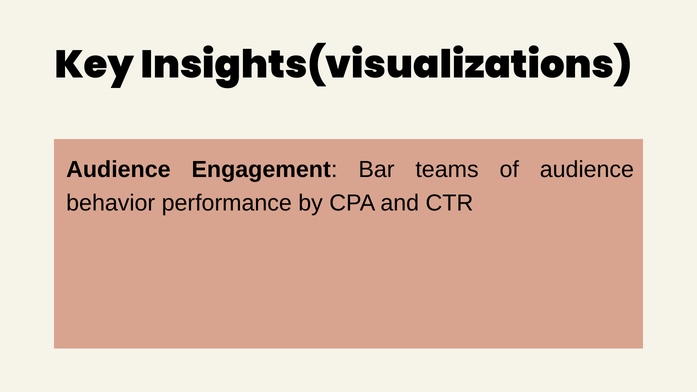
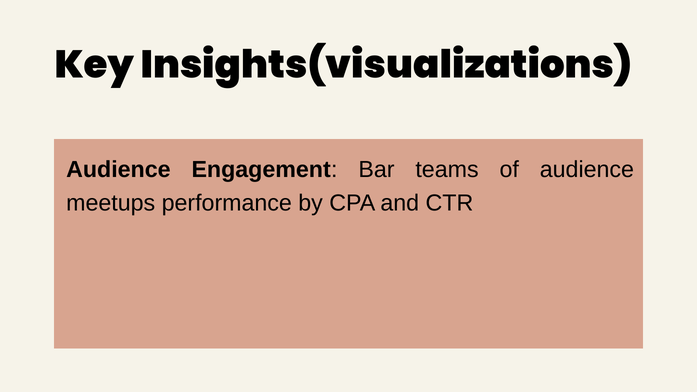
behavior: behavior -> meetups (111, 203)
